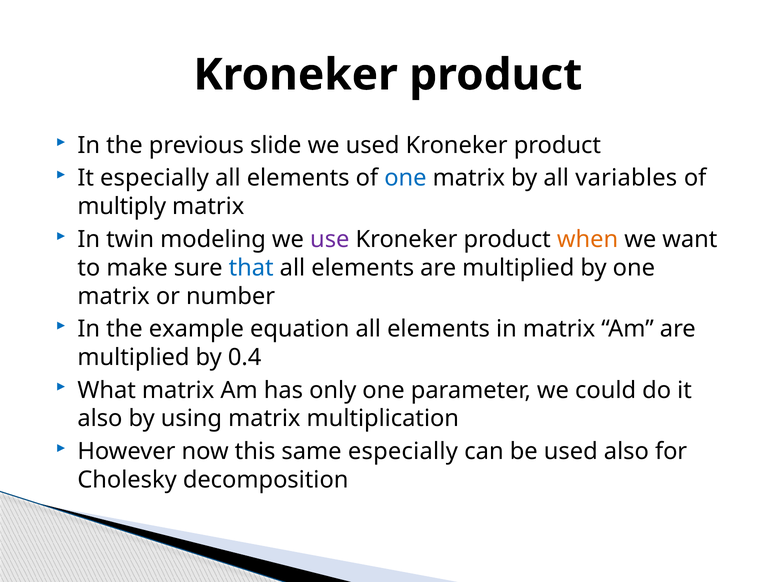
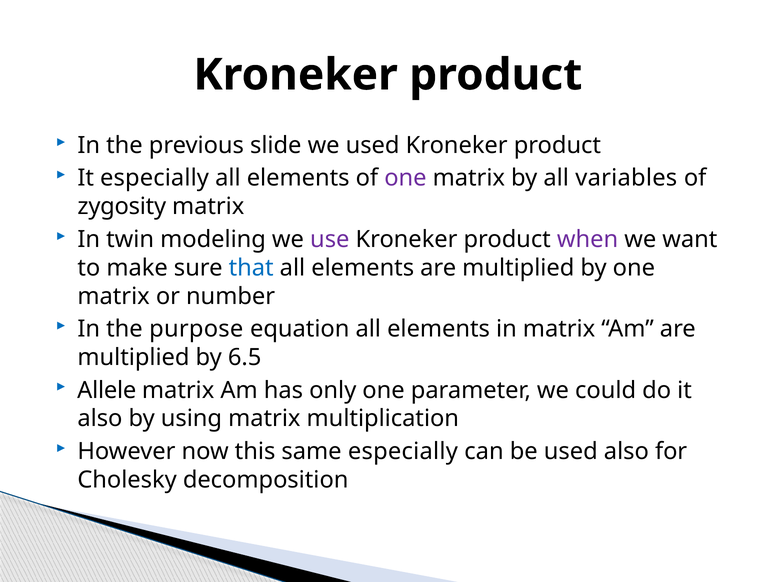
one colour: blue -> purple (405, 178)
multiply: multiply -> zygosity (122, 207)
when colour: orange -> purple (588, 239)
example: example -> purpose (196, 329)
0.4: 0.4 -> 6.5 (245, 357)
What: What -> Allele (107, 390)
